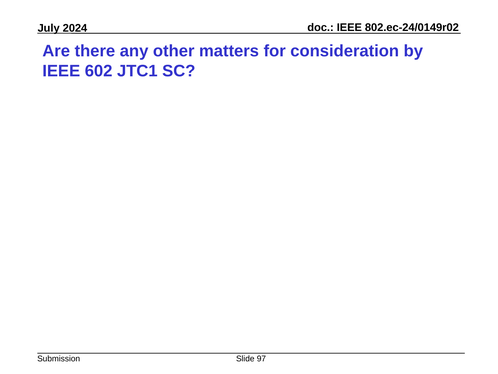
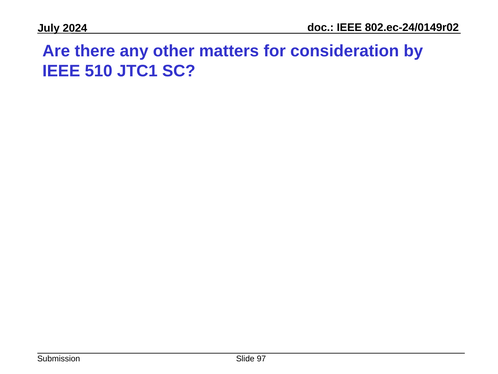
602: 602 -> 510 (99, 71)
